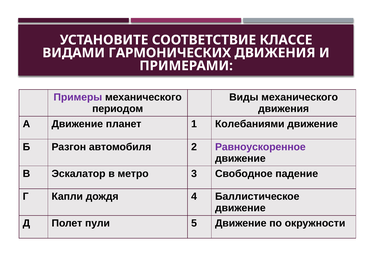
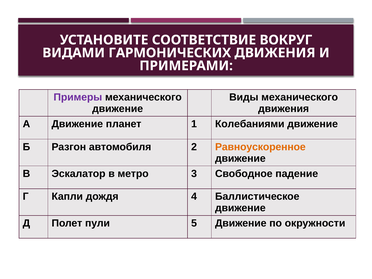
КЛАССЕ: КЛАССЕ -> ВОКРУГ (286, 40)
периодом: периодом -> движение (118, 109)
Равноускоренное colour: purple -> orange (260, 147)
